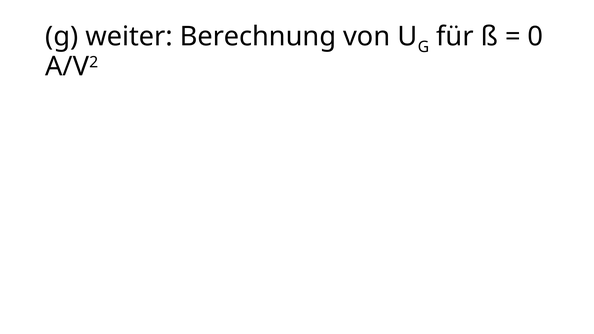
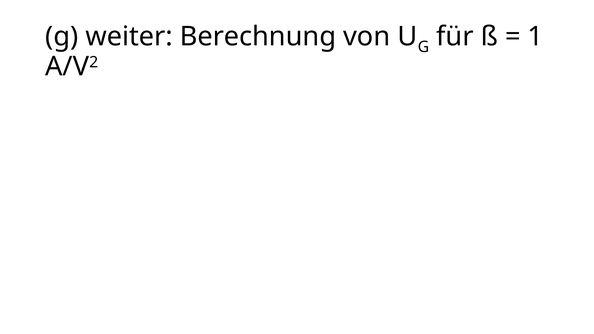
0: 0 -> 1 (535, 36)
